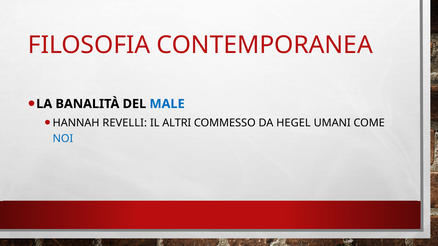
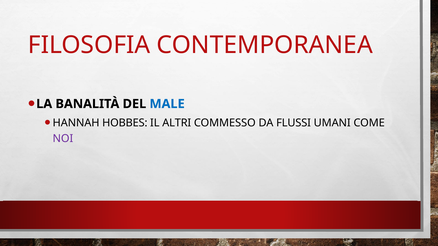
REVELLI: REVELLI -> HOBBES (125, 123)
HEGEL: HEGEL -> FLUSSI (294, 123)
NOI colour: blue -> purple (63, 139)
